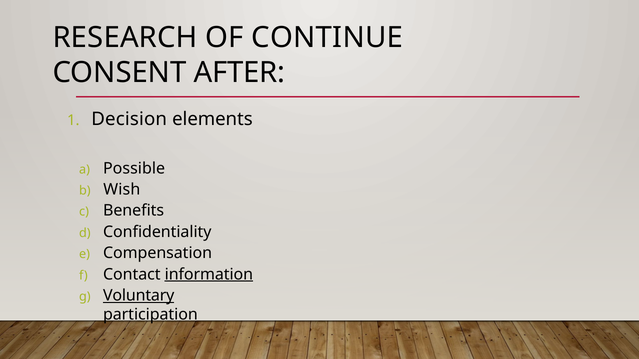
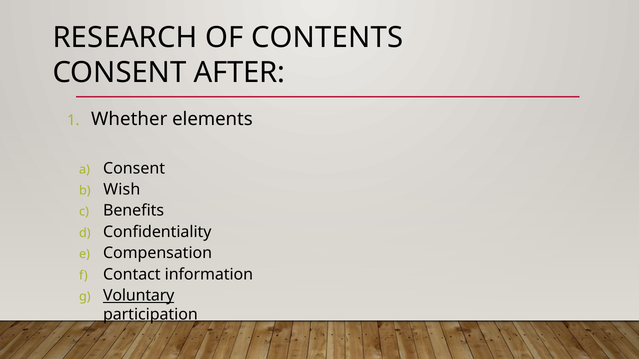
CONTINUE: CONTINUE -> CONTENTS (327, 38)
Decision: Decision -> Whether (129, 119)
Possible: Possible -> Consent (134, 168)
information underline: present -> none (209, 275)
